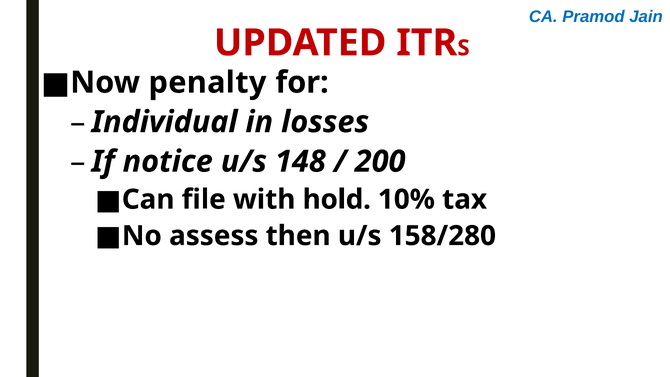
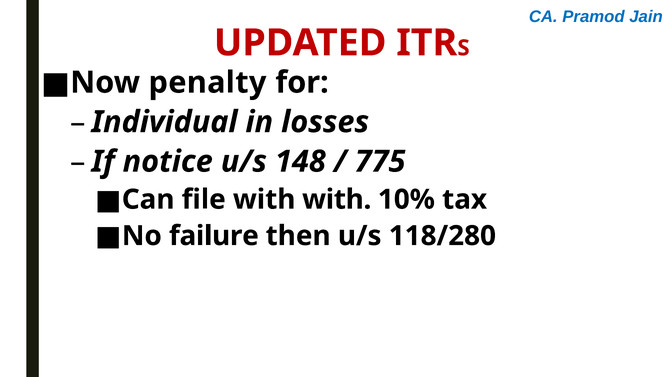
200: 200 -> 775 (380, 162)
with hold: hold -> with (337, 199)
assess: assess -> failure (214, 236)
158/280: 158/280 -> 118/280 (442, 236)
